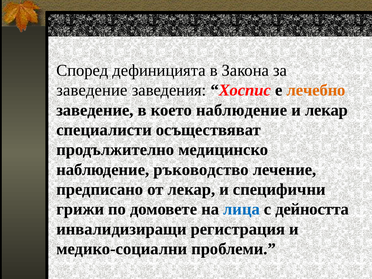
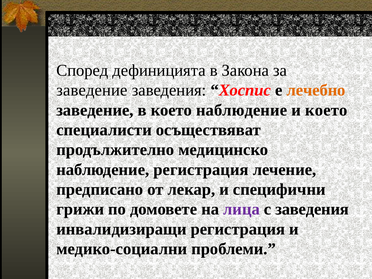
и лекар: лекар -> което (326, 110)
наблюдение ръководство: ръководство -> регистрация (201, 170)
лица colour: blue -> purple (241, 209)
с дейността: дейността -> заведения (312, 209)
